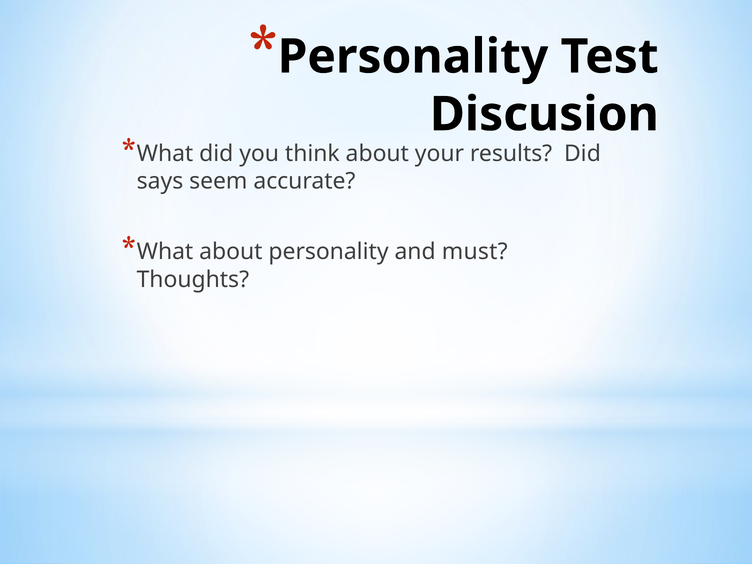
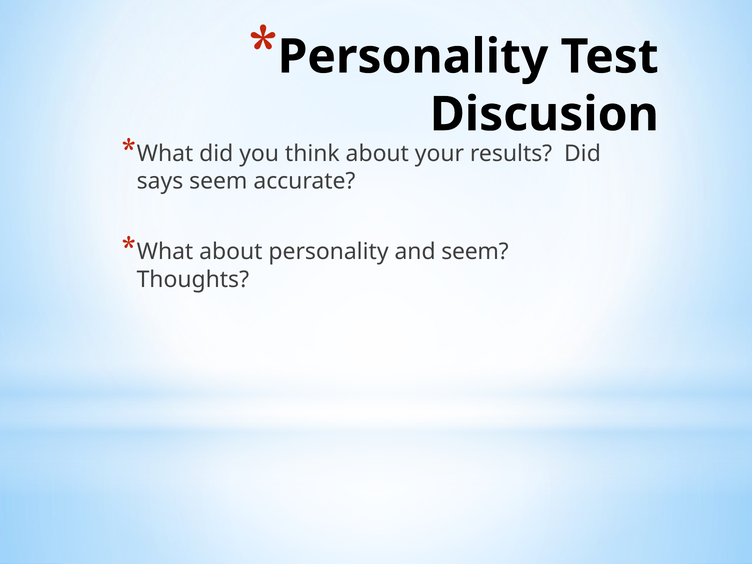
and must: must -> seem (475, 252)
